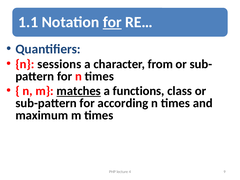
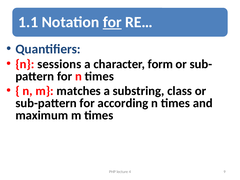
from: from -> form (160, 64)
matches underline: present -> none (79, 91)
functions: functions -> substring (139, 91)
